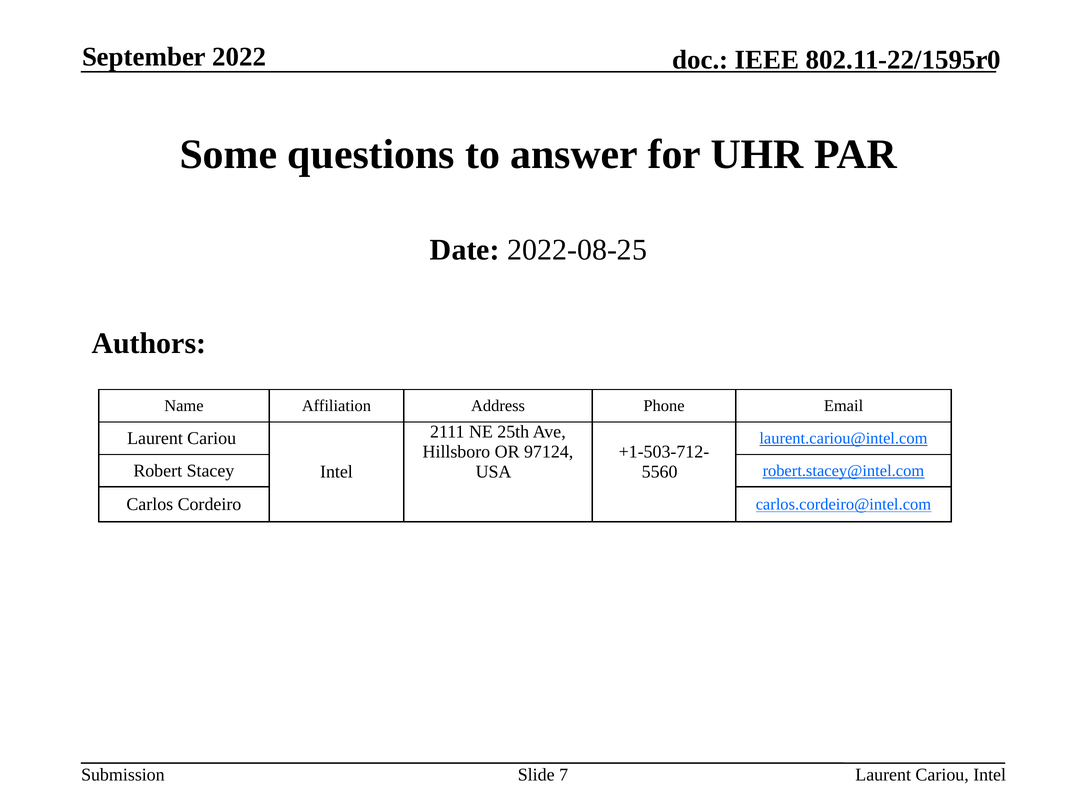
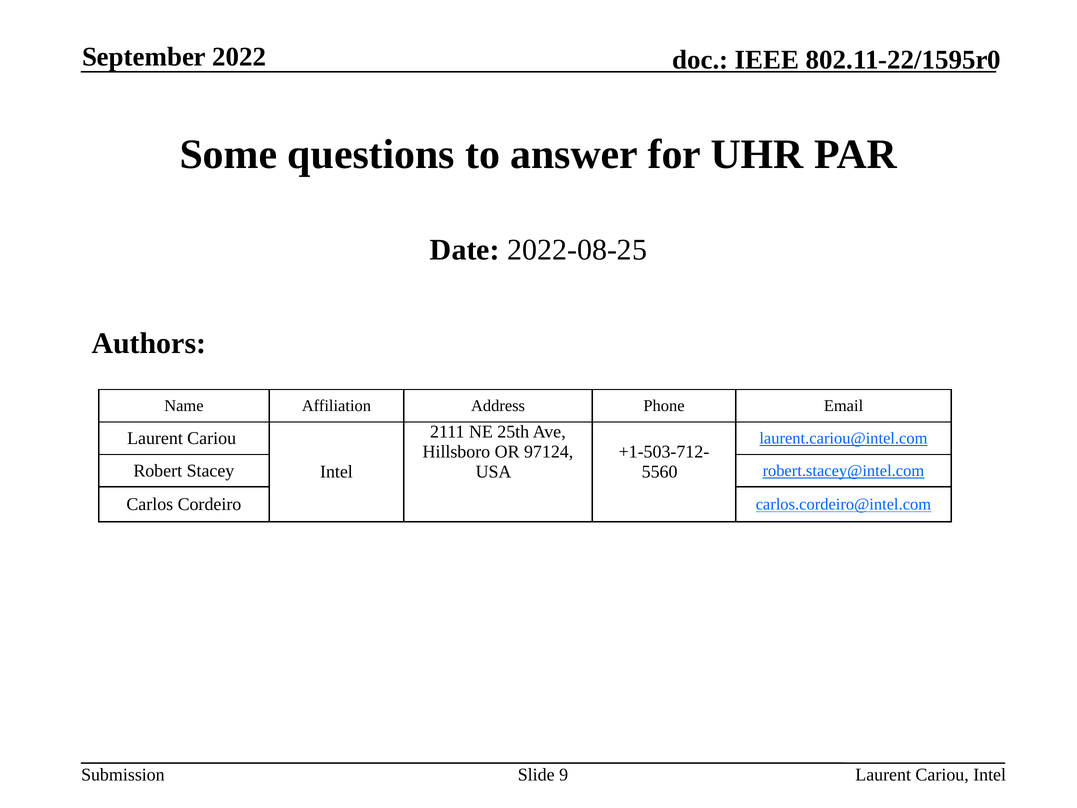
7: 7 -> 9 (564, 775)
